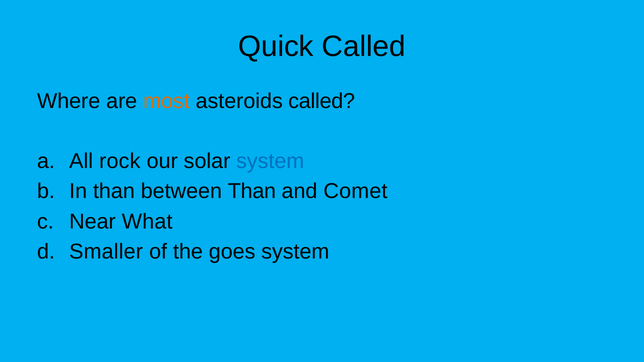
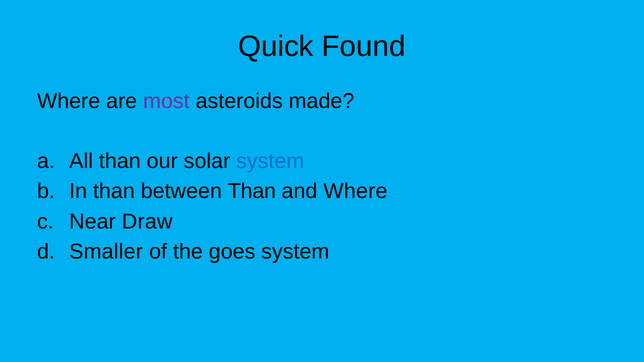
Quick Called: Called -> Found (364, 47)
most colour: orange -> purple (166, 101)
asteroids called: called -> made (322, 101)
All rock: rock -> than (120, 161)
and Comet: Comet -> Where (355, 192)
What: What -> Draw (147, 222)
